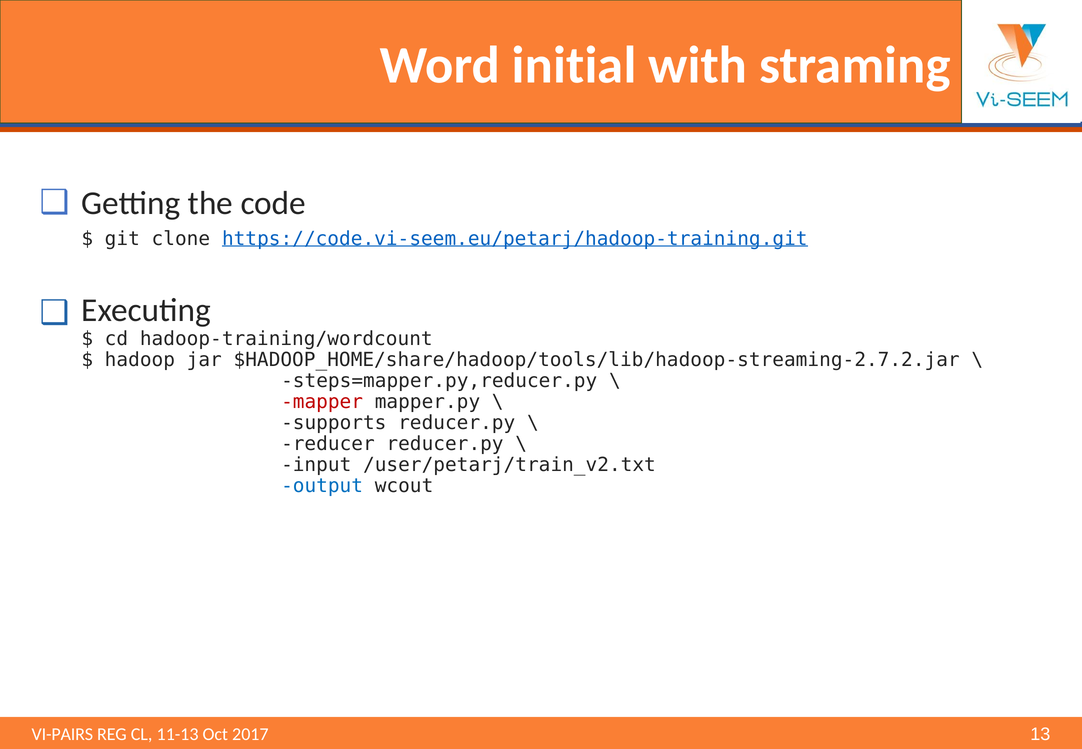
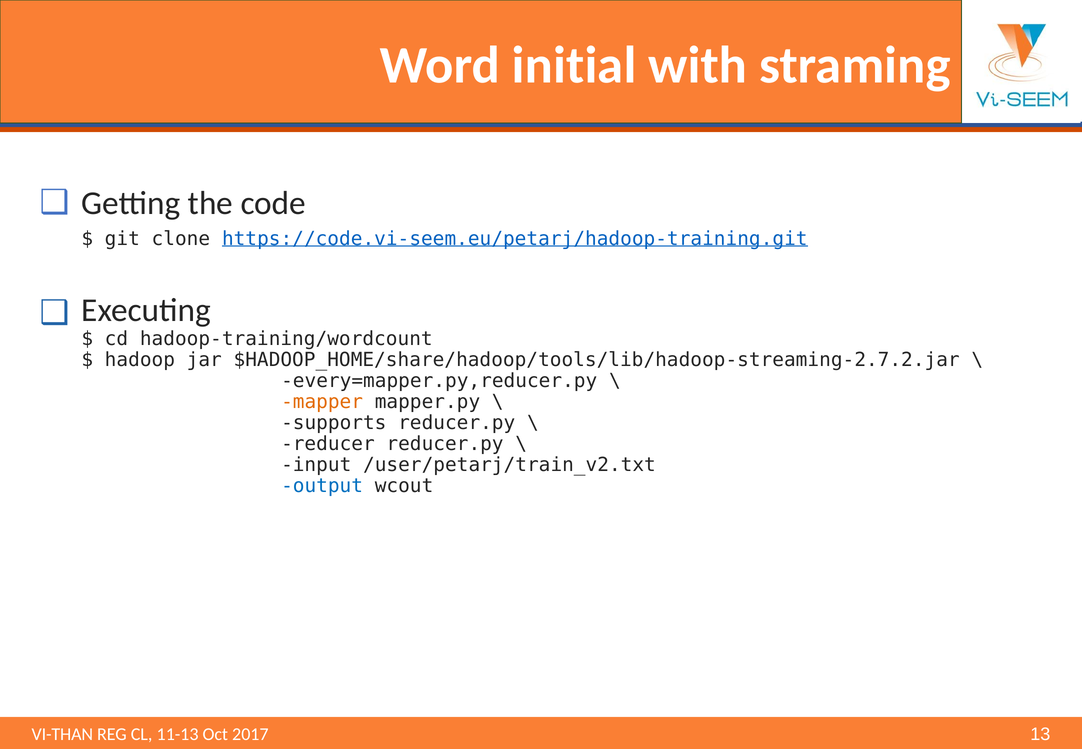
steps=mapper.py,reducer.py: steps=mapper.py,reducer.py -> every=mapper.py,reducer.py (439, 381)
mapper colour: red -> orange (322, 402)
VI-PAIRS: VI-PAIRS -> VI-THAN (62, 734)
